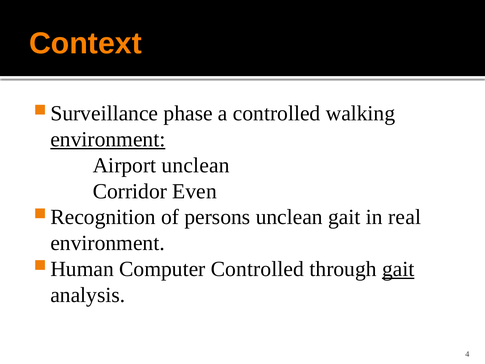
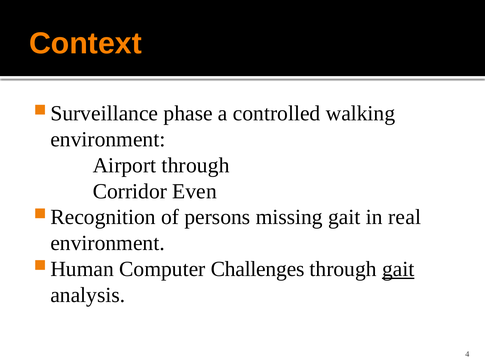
environment underline: present -> none (108, 139)
Airport unclean: unclean -> through (196, 165)
persons unclean: unclean -> missing (289, 217)
Computer Controlled: Controlled -> Challenges (258, 269)
